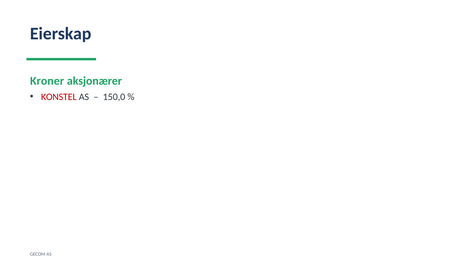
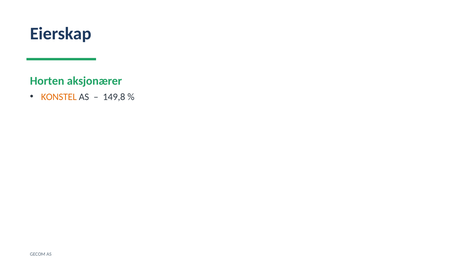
Kroner: Kroner -> Horten (47, 81)
KONSTEL colour: red -> orange (59, 97)
150,0: 150,0 -> 149,8 (114, 97)
